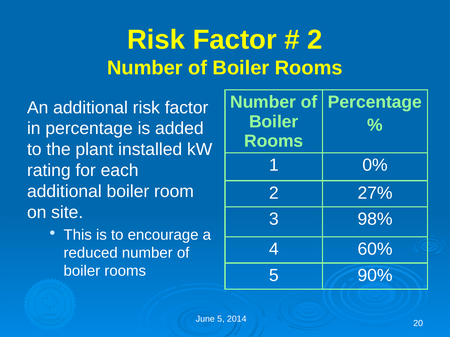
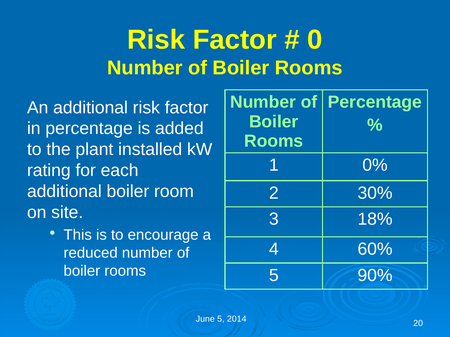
2: 2 -> 0 (315, 40)
27%: 27% -> 30% (375, 193)
98%: 98% -> 18% (375, 219)
